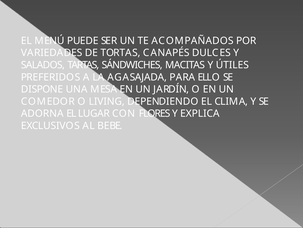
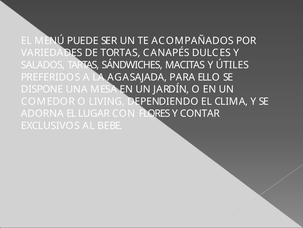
EXPLICA: EXPLICA -> CONTAR (200, 113)
